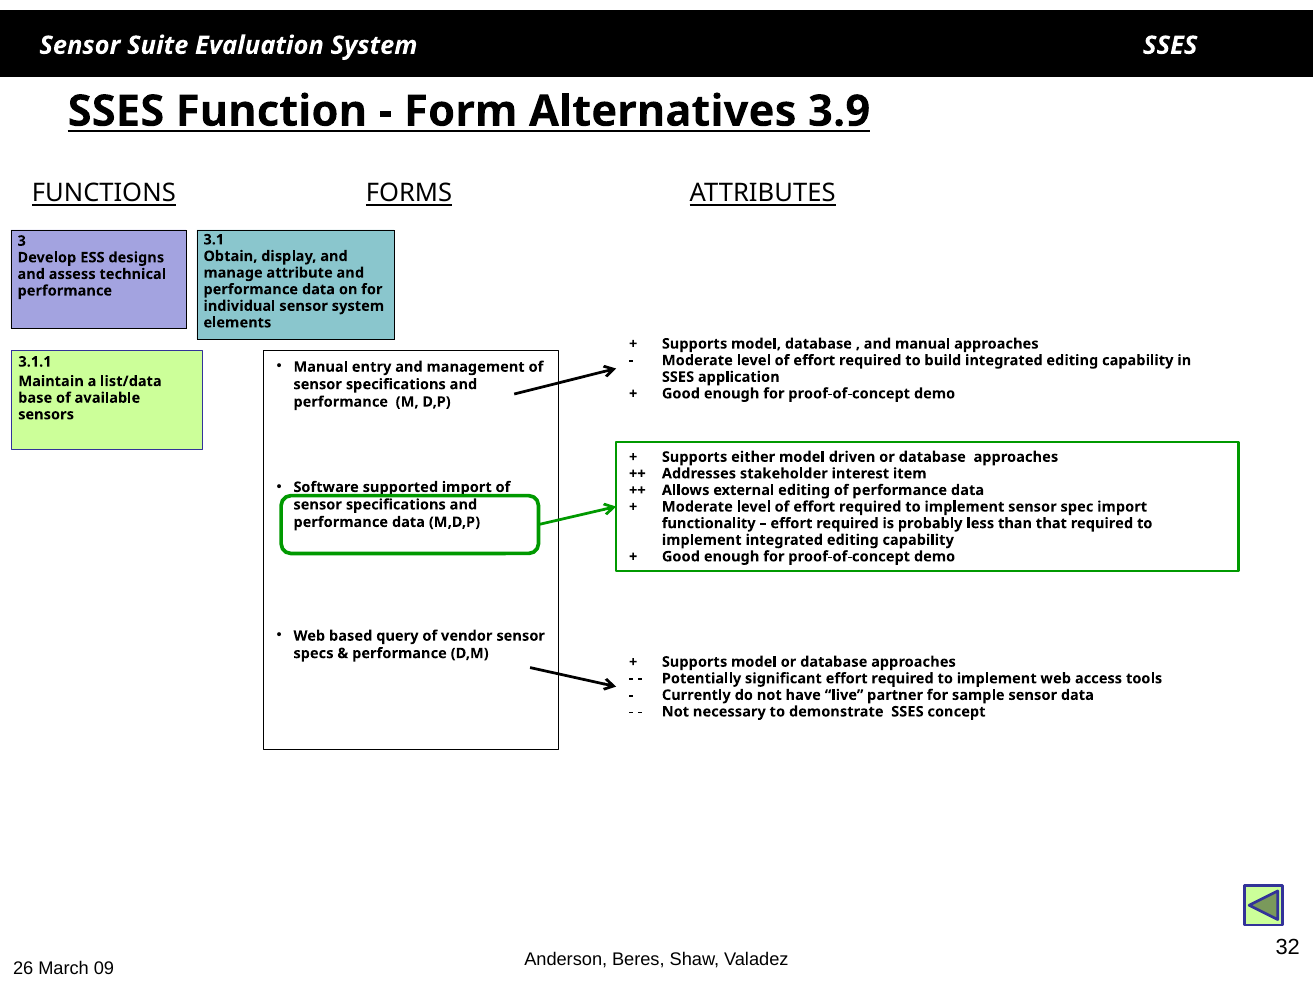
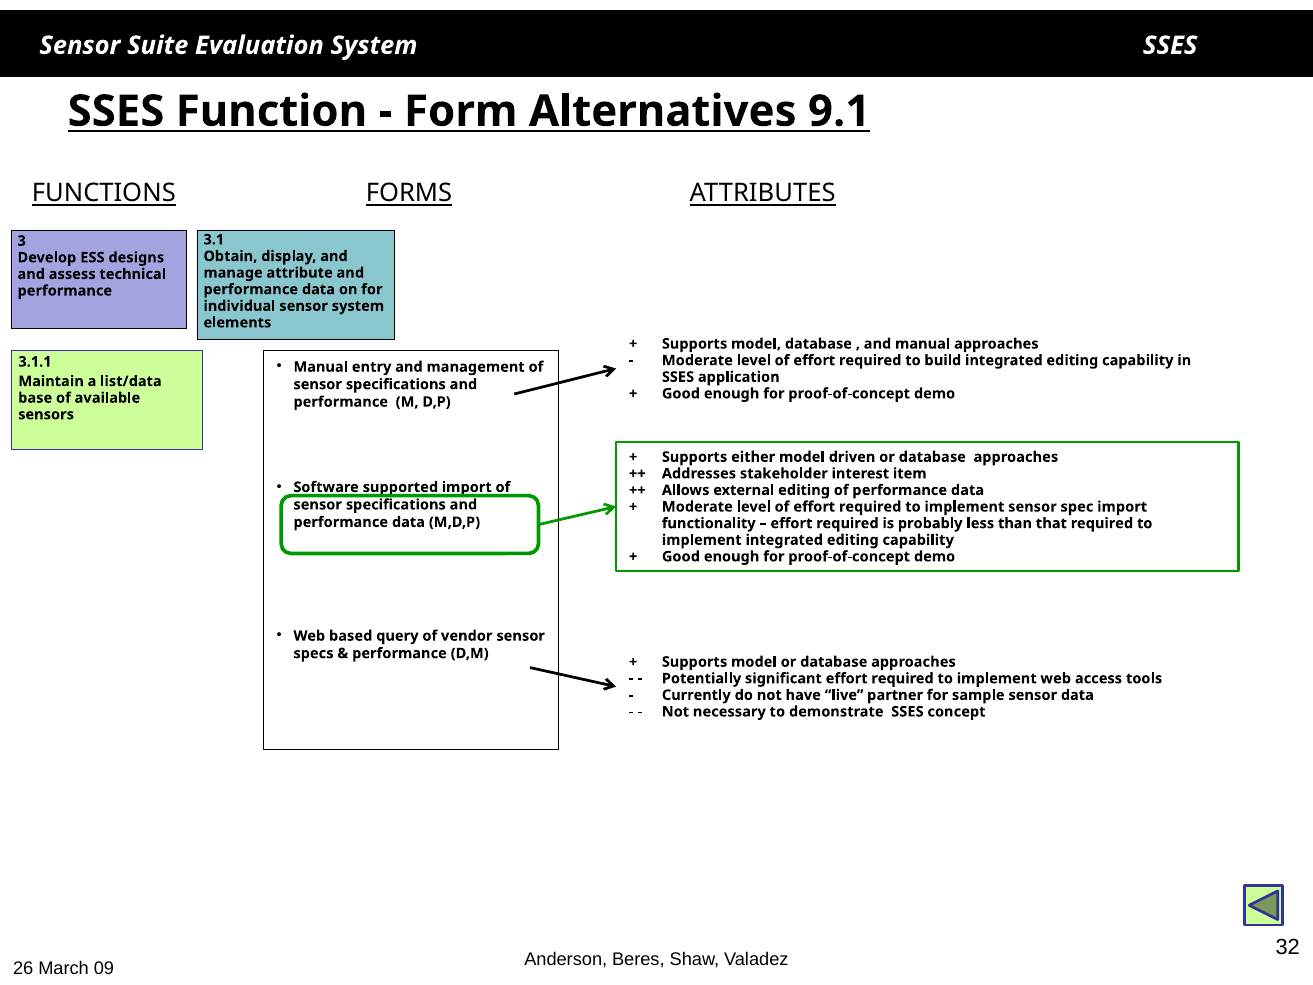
3.9: 3.9 -> 9.1 (839, 111)
